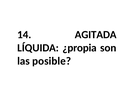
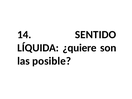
AGITADA: AGITADA -> SENTIDO (96, 35)
¿propia: ¿propia -> ¿quiere (80, 48)
